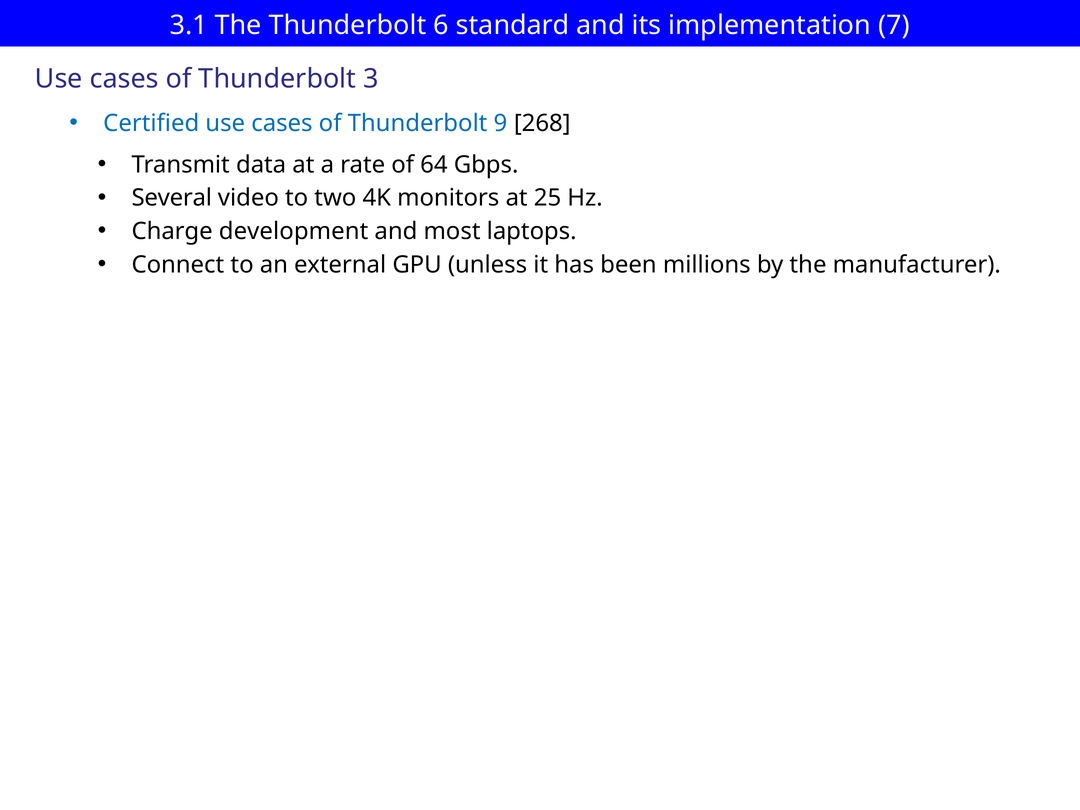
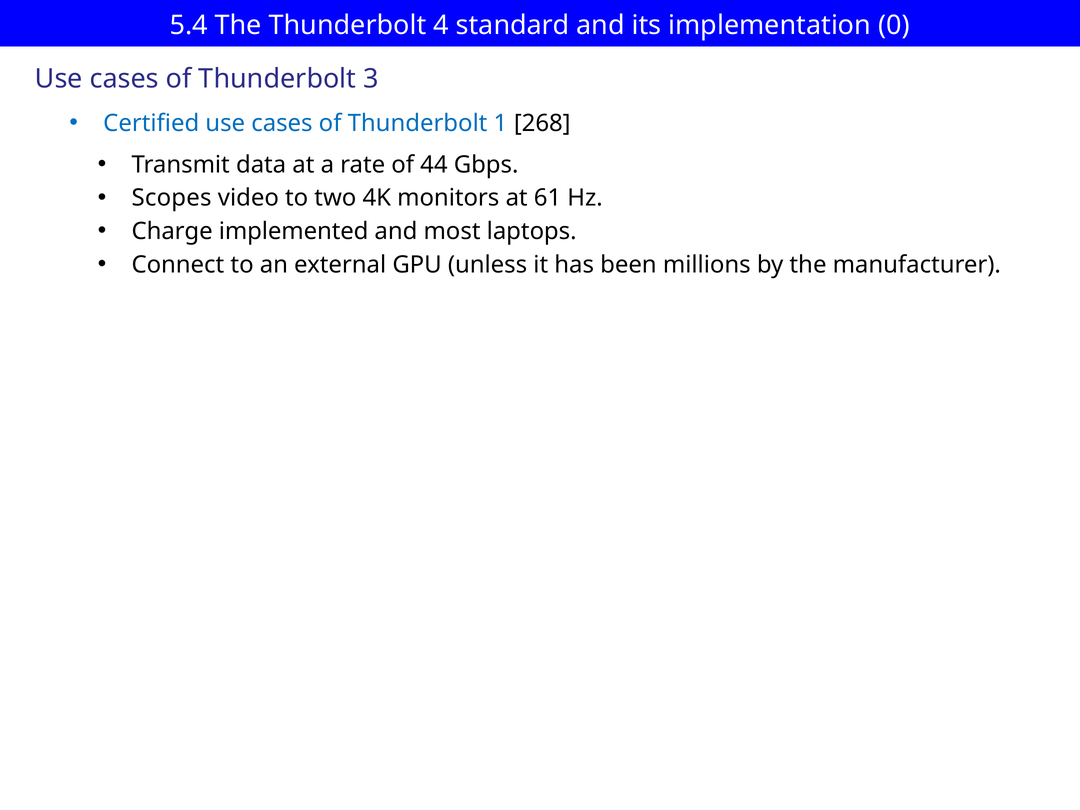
3.1: 3.1 -> 5.4 (189, 25)
6: 6 -> 4 (441, 25)
7: 7 -> 0 (894, 25)
9: 9 -> 1 (500, 123)
64: 64 -> 44 (434, 165)
Several: Several -> Scopes (172, 198)
25: 25 -> 61 (548, 198)
development: development -> implemented (294, 231)
